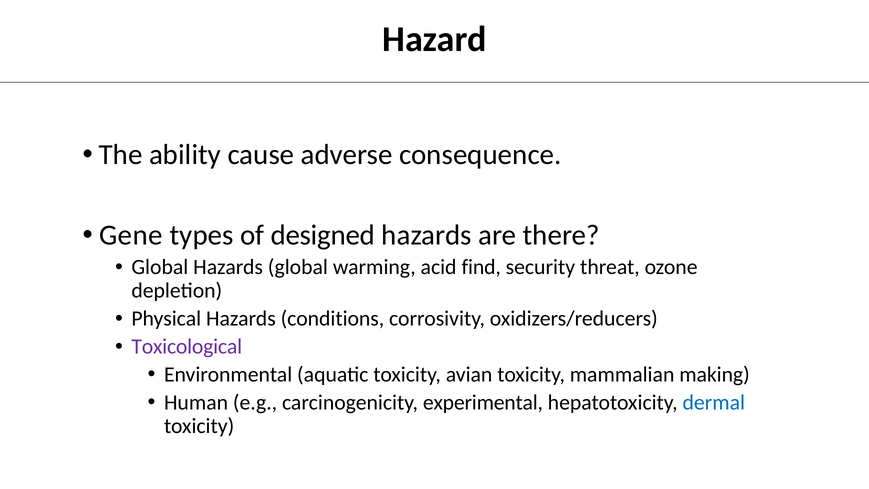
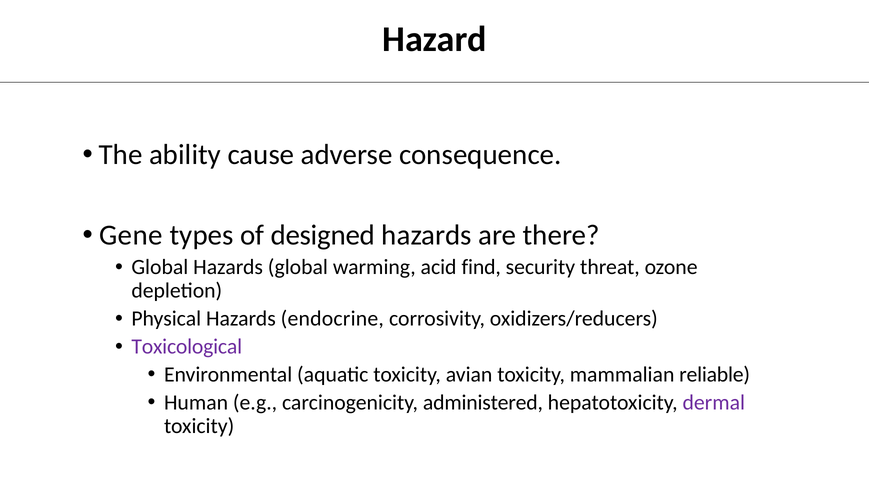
conditions: conditions -> endocrine (332, 319)
making: making -> reliable (715, 375)
experimental: experimental -> administered (483, 403)
dermal colour: blue -> purple (714, 403)
